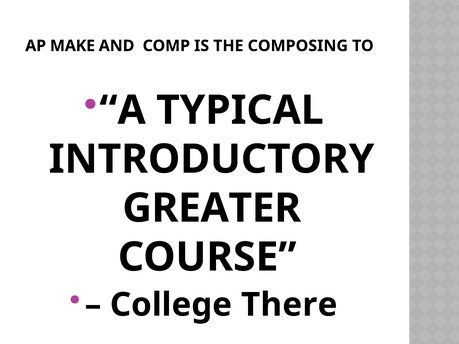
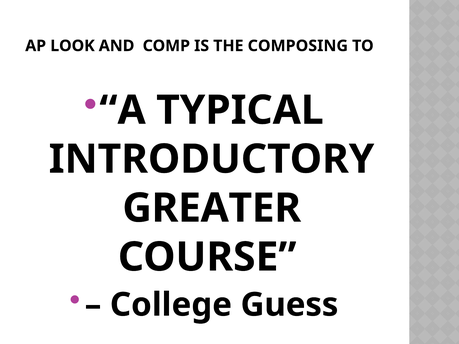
MAKE: MAKE -> LOOK (72, 46)
There: There -> Guess (289, 305)
